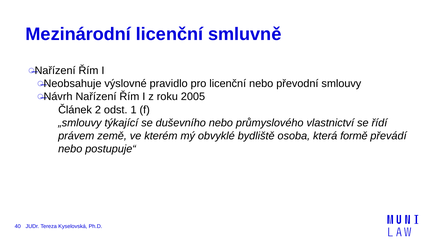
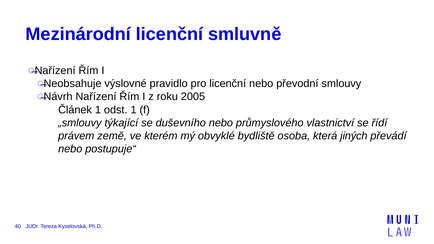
Článek 2: 2 -> 1 (98, 110)
formě: formě -> jiných (354, 136)
